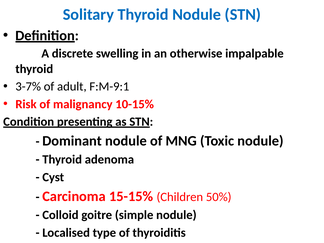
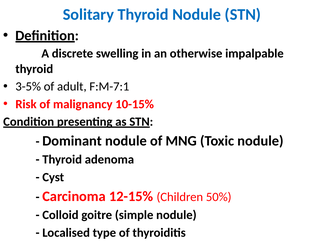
3-7%: 3-7% -> 3-5% (28, 87)
F:M-9:1: F:M-9:1 -> F:M-7:1 (109, 87)
15-15%: 15-15% -> 12-15% (131, 196)
